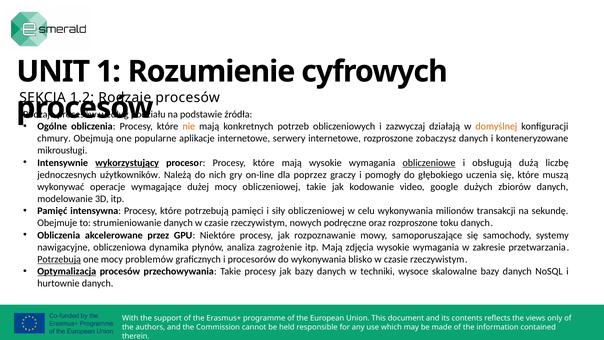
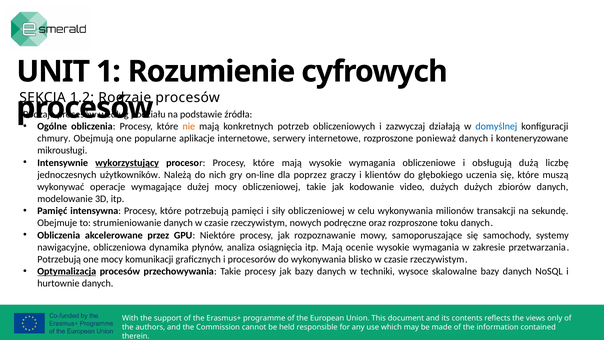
domyślnej colour: orange -> blue (496, 126)
zobaczysz: zobaczysz -> ponieważ (436, 138)
obliczeniowe underline: present -> none (429, 163)
pomogły: pomogły -> klientów (383, 175)
video google: google -> dużych (444, 187)
zagrożenie: zagrożenie -> osiągnięcia (280, 247)
zdjęcia: zdjęcia -> ocenie (360, 247)
Potrzebują underline: present -> none (59, 259)
problemów: problemów -> komunikacji (149, 259)
